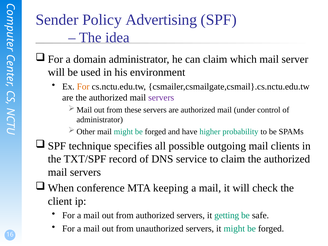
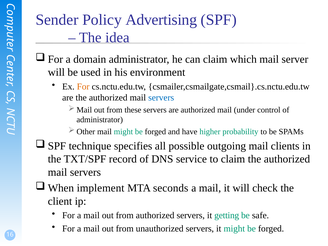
servers colour: purple -> blue (161, 97)
conference: conference -> implement (101, 188)
keeping: keeping -> seconds (171, 188)
